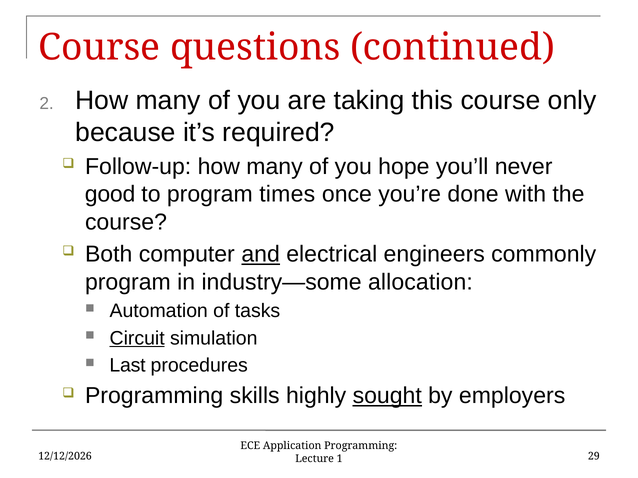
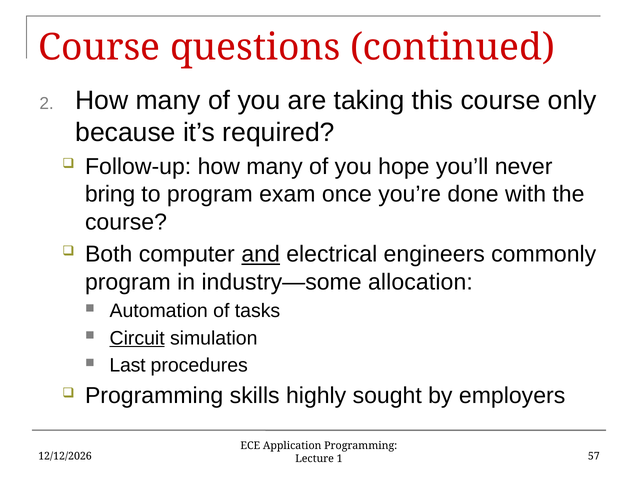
good: good -> bring (110, 195)
times: times -> exam (287, 195)
sought underline: present -> none (387, 396)
29: 29 -> 57 (594, 457)
